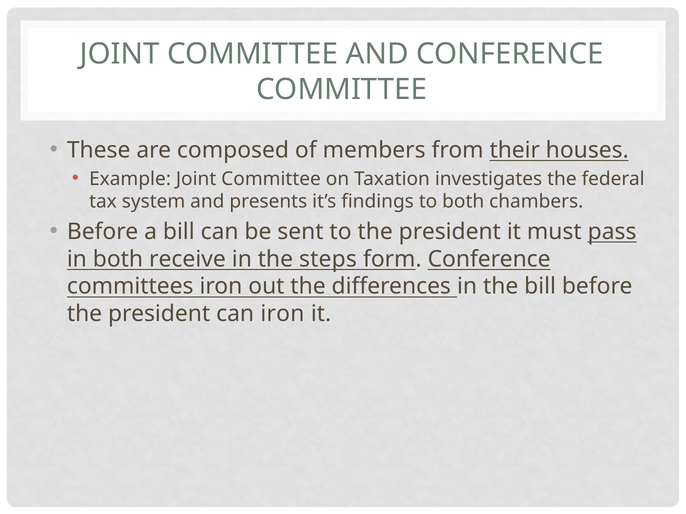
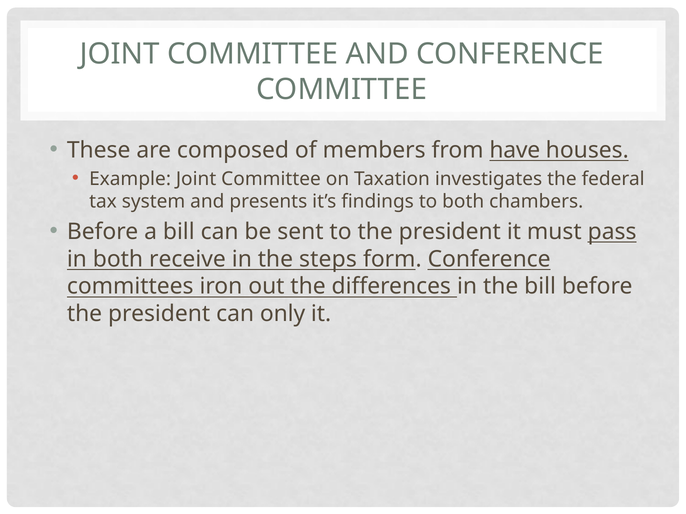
their: their -> have (515, 150)
can iron: iron -> only (283, 314)
